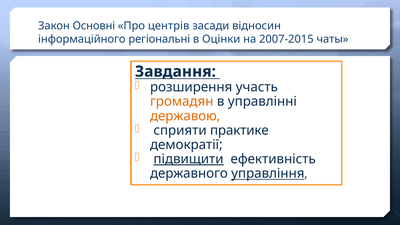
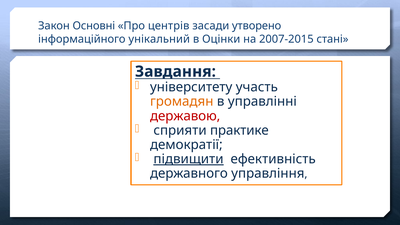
відносин: відносин -> утворено (257, 26)
регіональні: регіональні -> унікальний (159, 39)
чаты: чаты -> стані (332, 39)
розширення: розширення -> університету (191, 87)
державою colour: orange -> red (185, 116)
управління underline: present -> none (268, 174)
